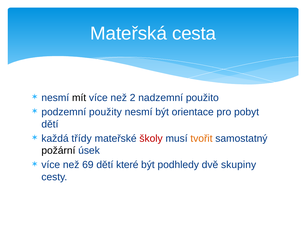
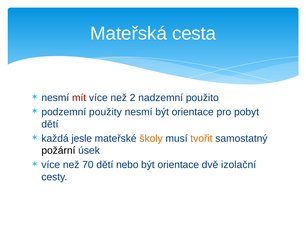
mít colour: black -> red (79, 98)
třídy: třídy -> jesle (82, 139)
školy colour: red -> orange (151, 139)
69: 69 -> 70 (88, 165)
které: které -> nebo (127, 165)
podhledy: podhledy -> orientace (178, 165)
skupiny: skupiny -> izolační (239, 165)
